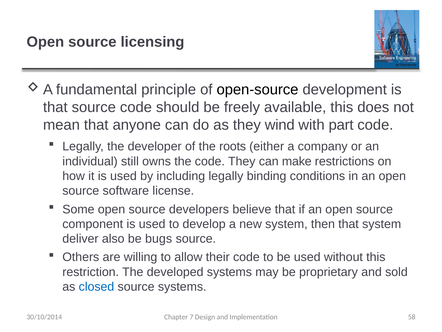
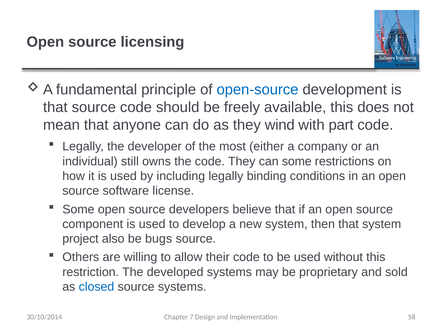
open-source colour: black -> blue (258, 89)
roots: roots -> most (233, 146)
can make: make -> some (297, 161)
deliver: deliver -> project (81, 238)
